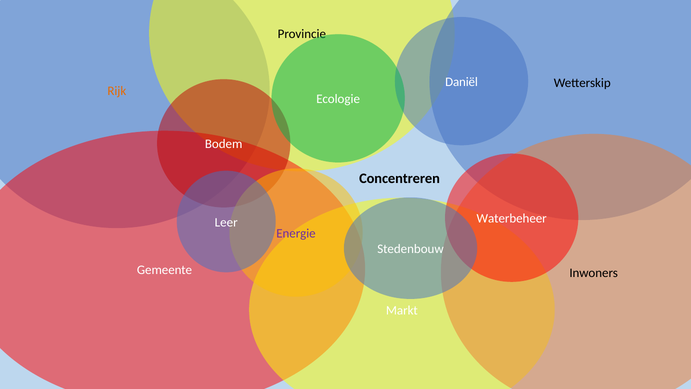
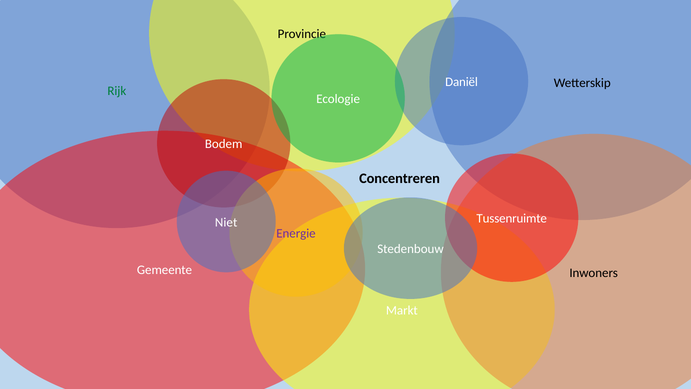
Rijk colour: orange -> green (117, 91)
Waterbeheer: Waterbeheer -> Tussenruimte (512, 218)
Leer: Leer -> Niet (226, 222)
